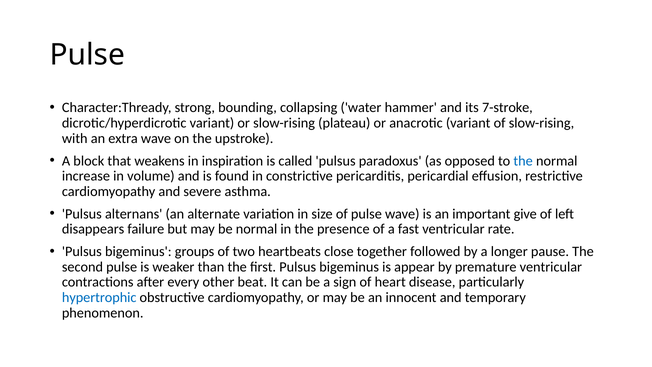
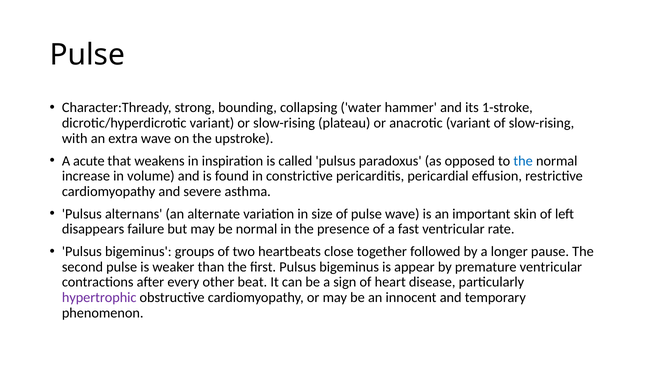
7-stroke: 7-stroke -> 1-stroke (507, 108)
block: block -> acute (89, 161)
give: give -> skin (525, 214)
hypertrophic colour: blue -> purple (99, 297)
